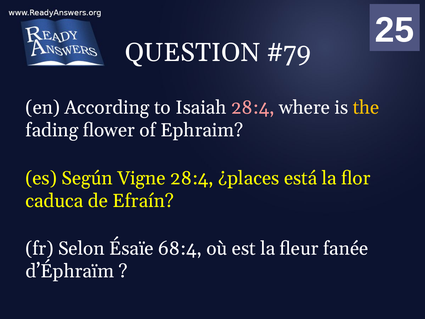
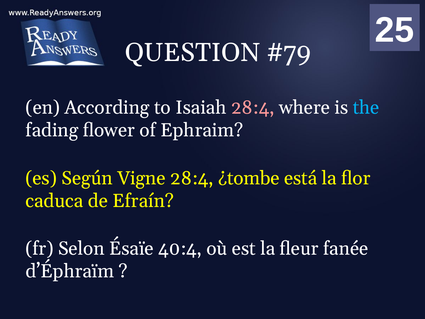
the colour: yellow -> light blue (366, 107)
¿places: ¿places -> ¿tombe (249, 178)
68:4: 68:4 -> 40:4 (180, 248)
